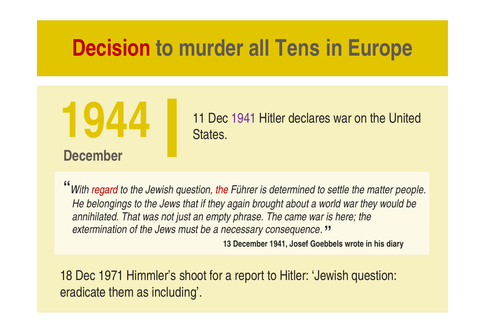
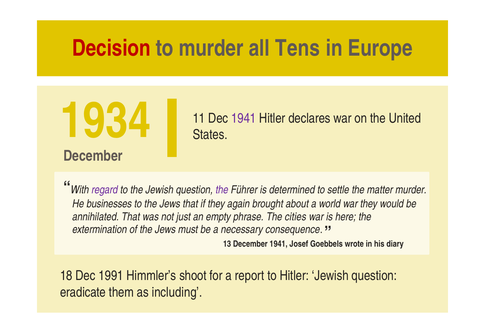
1944: 1944 -> 1934 (105, 121)
regard colour: red -> purple (105, 190)
the colour: red -> purple (222, 190)
matter people: people -> murder (411, 190)
belongings: belongings -> businesses (109, 204)
came: came -> cities (296, 217)
1971: 1971 -> 1991 (111, 276)
